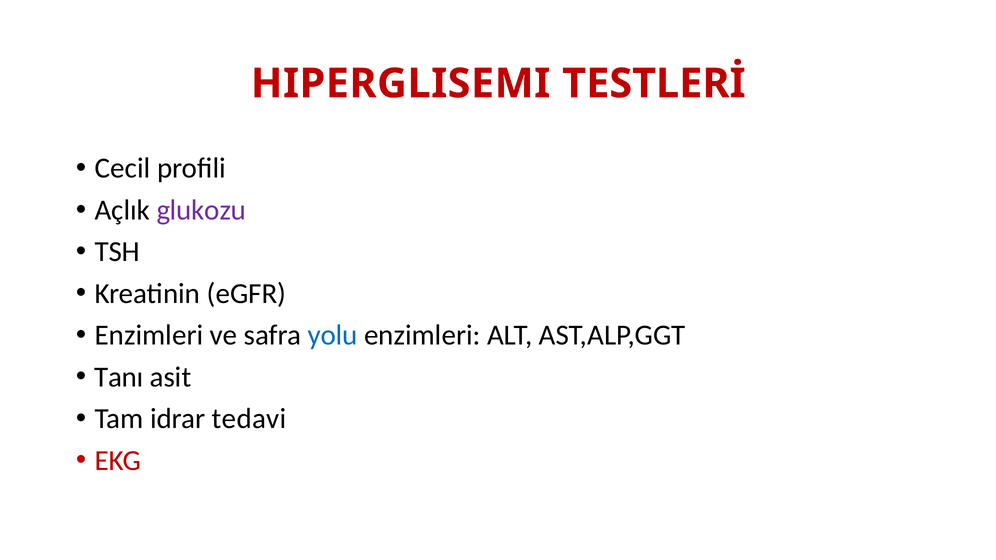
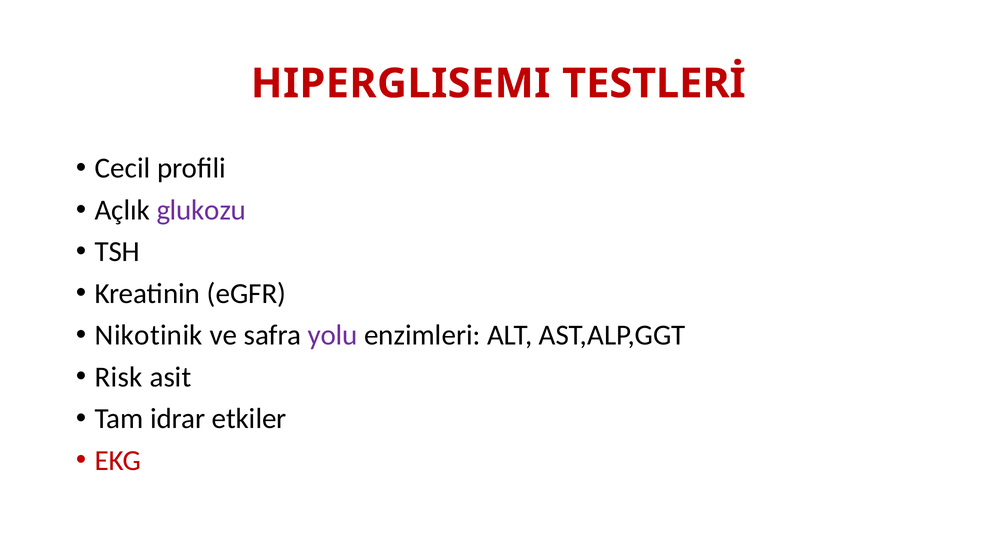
Enzimleri: Enzimleri -> Nikotinik (149, 335)
yolu colour: blue -> purple (333, 335)
Tanı: Tanı -> Risk (119, 377)
tedavi: tedavi -> etkiler (249, 419)
